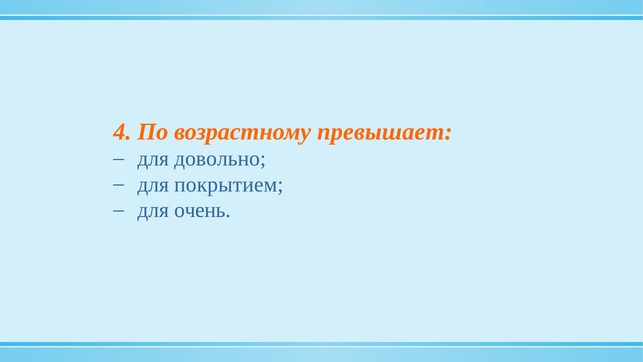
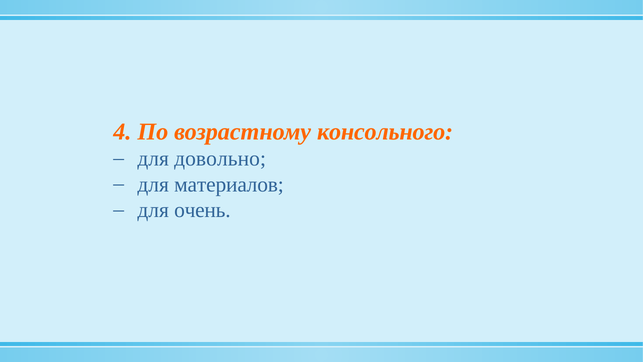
превышает: превышает -> консольного (385, 132)
покрытием: покрытием -> материалов (229, 184)
